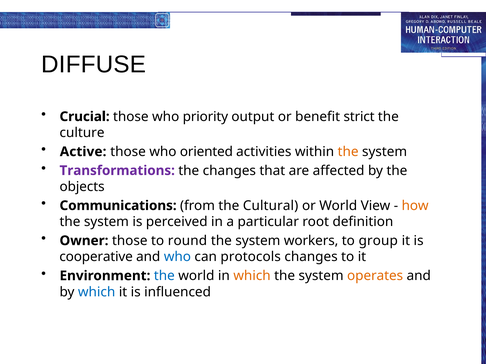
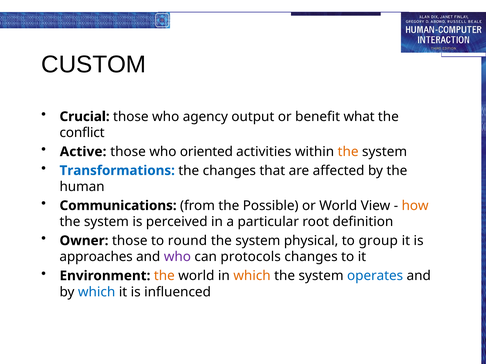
DIFFUSE: DIFFUSE -> CUSTOM (94, 64)
priority: priority -> agency (205, 117)
strict: strict -> what (359, 117)
culture: culture -> conflict (82, 133)
Transformations colour: purple -> blue (117, 171)
objects: objects -> human (82, 187)
Cultural: Cultural -> Possible (271, 206)
workers: workers -> physical (311, 241)
cooperative: cooperative -> approaches (96, 257)
who colour: blue -> purple (177, 257)
the colour: blue -> orange (164, 276)
operates colour: orange -> blue (375, 276)
